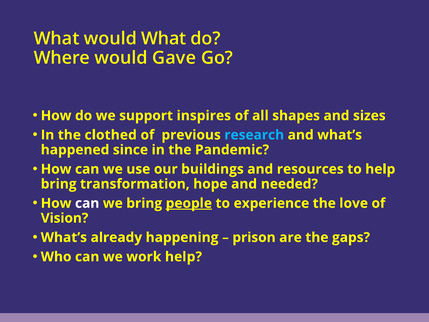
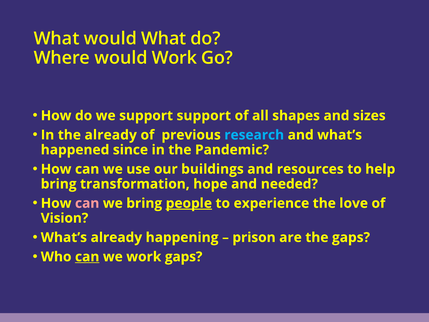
would Gave: Gave -> Work (174, 58)
support inspires: inspires -> support (204, 116)
the clothed: clothed -> already (111, 135)
can colour: white -> pink (87, 203)
can underline: none -> present (87, 257)
work help: help -> gaps (184, 257)
